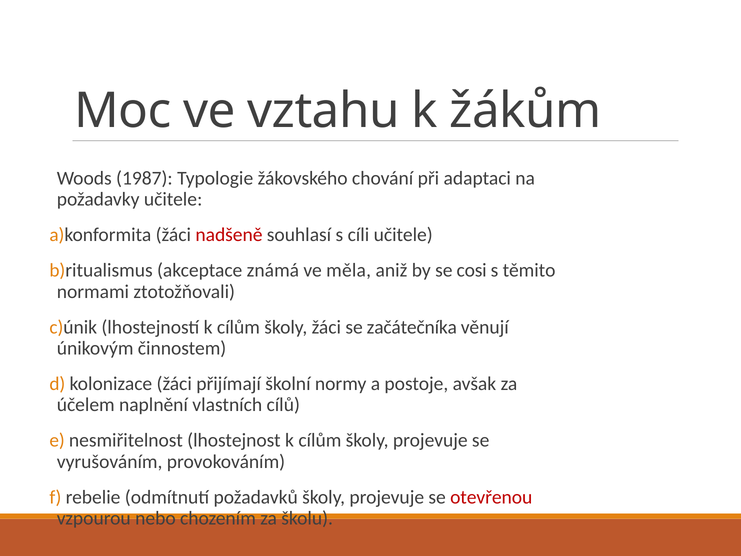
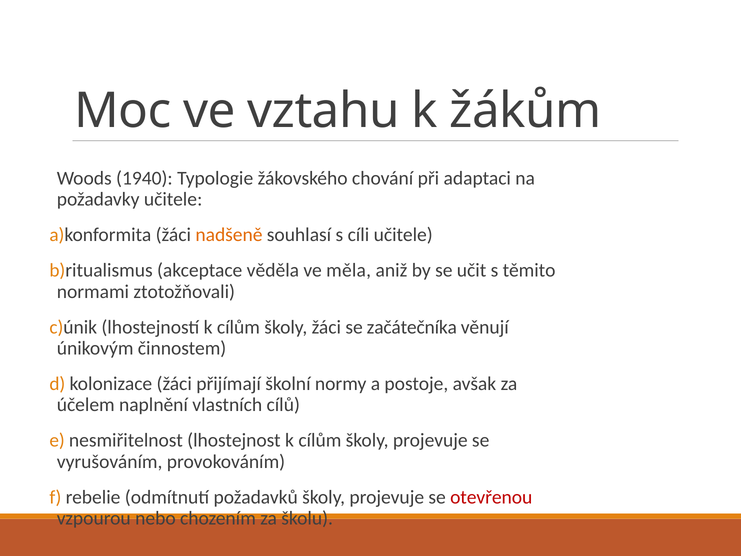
1987: 1987 -> 1940 (144, 178)
nadšeně colour: red -> orange (229, 235)
známá: známá -> věděla (273, 270)
cosi: cosi -> učit (472, 270)
